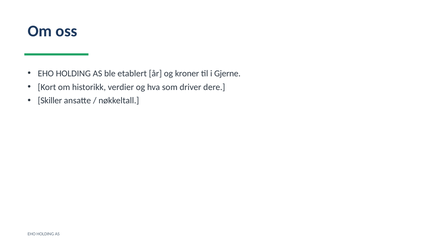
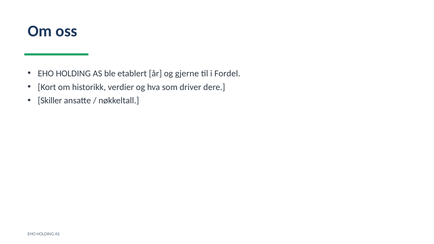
kroner: kroner -> gjerne (187, 74)
Gjerne: Gjerne -> Fordel (227, 74)
